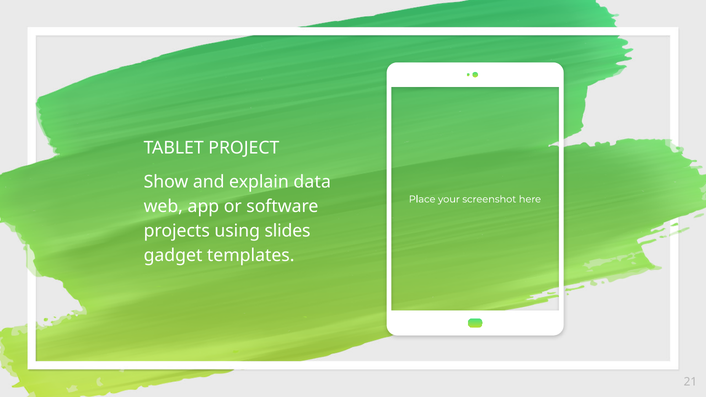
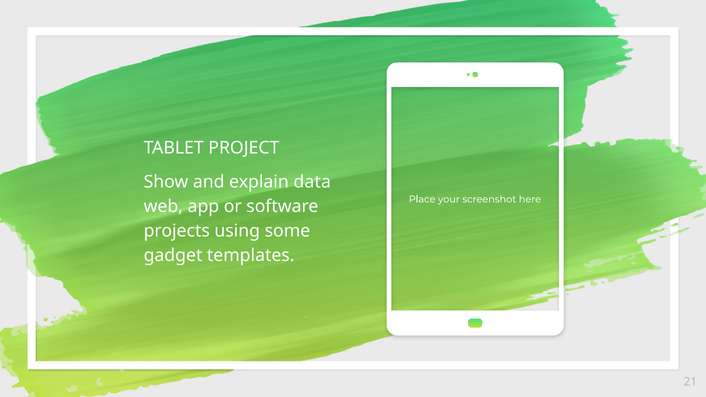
slides: slides -> some (287, 231)
